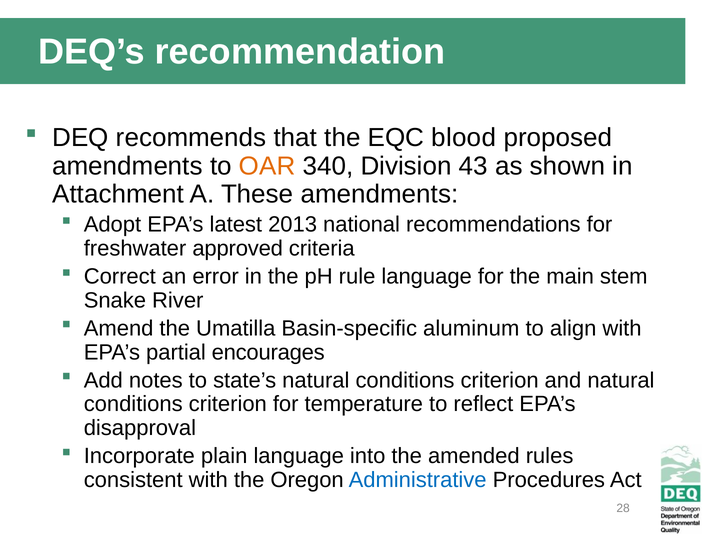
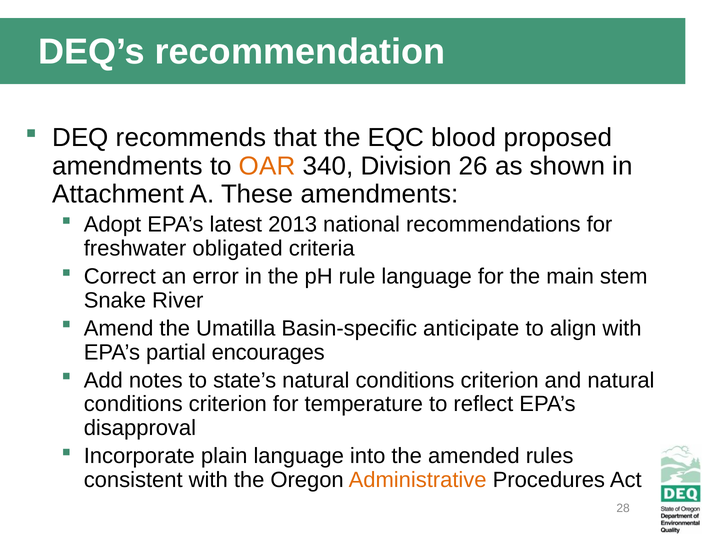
43: 43 -> 26 (473, 166)
approved: approved -> obligated (238, 248)
aluminum: aluminum -> anticipate (471, 328)
Administrative colour: blue -> orange (418, 480)
